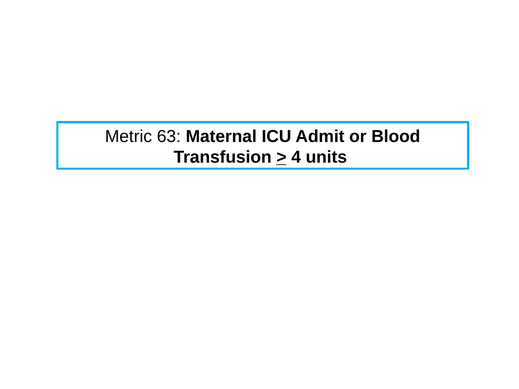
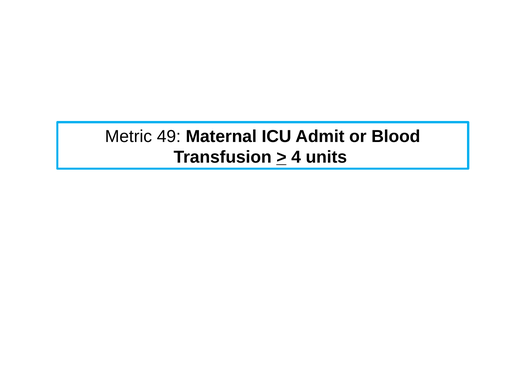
63: 63 -> 49 (169, 136)
